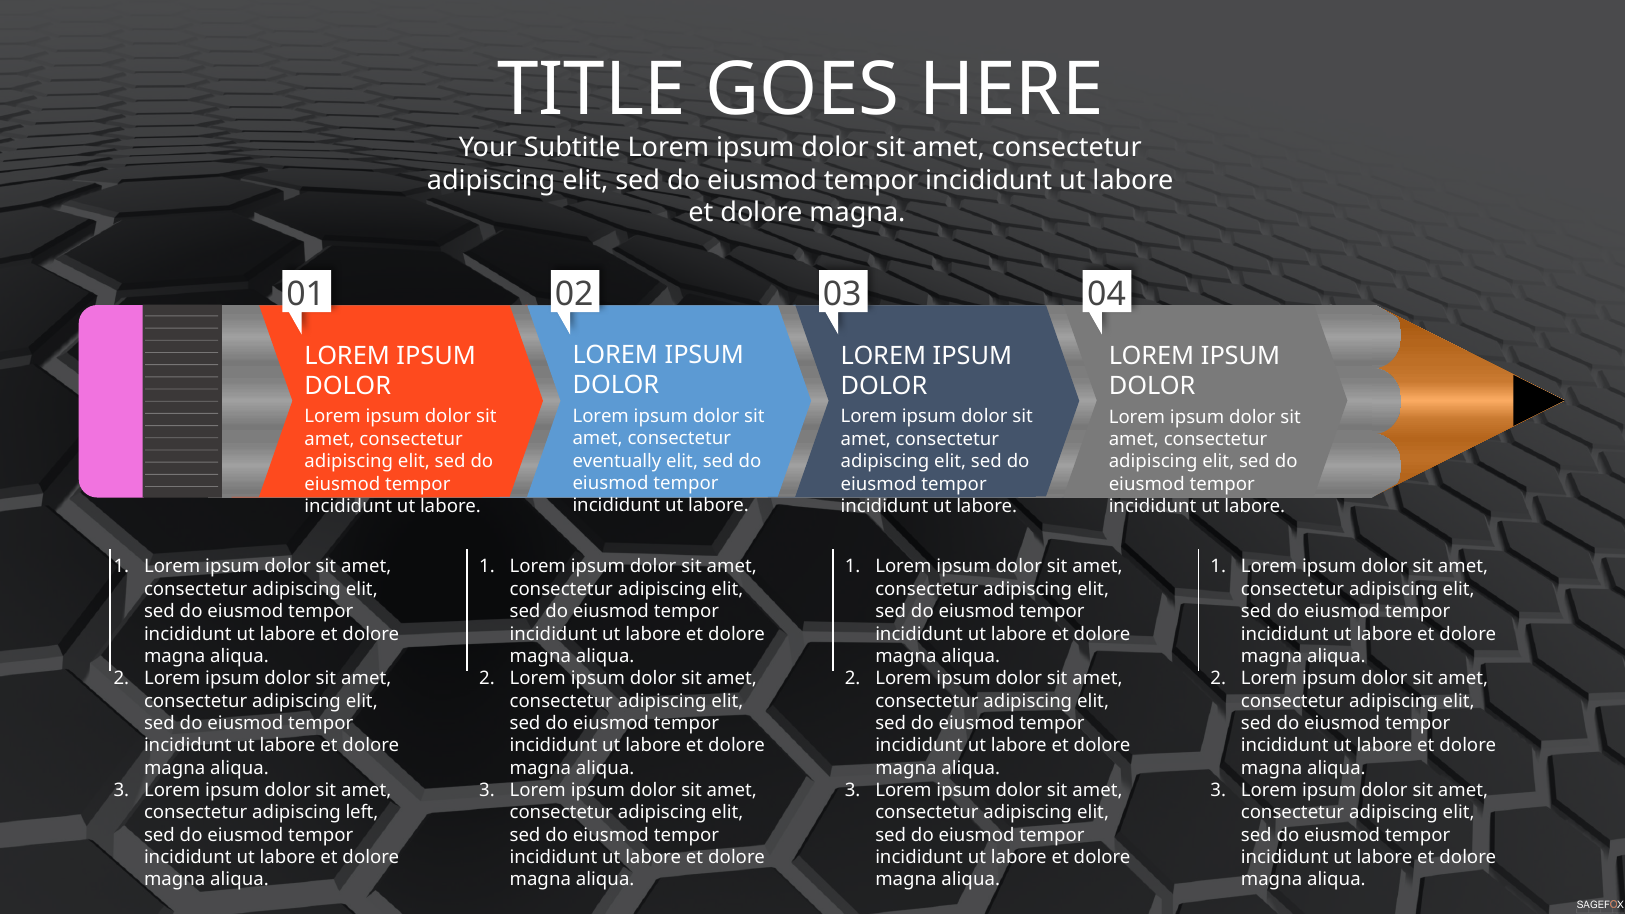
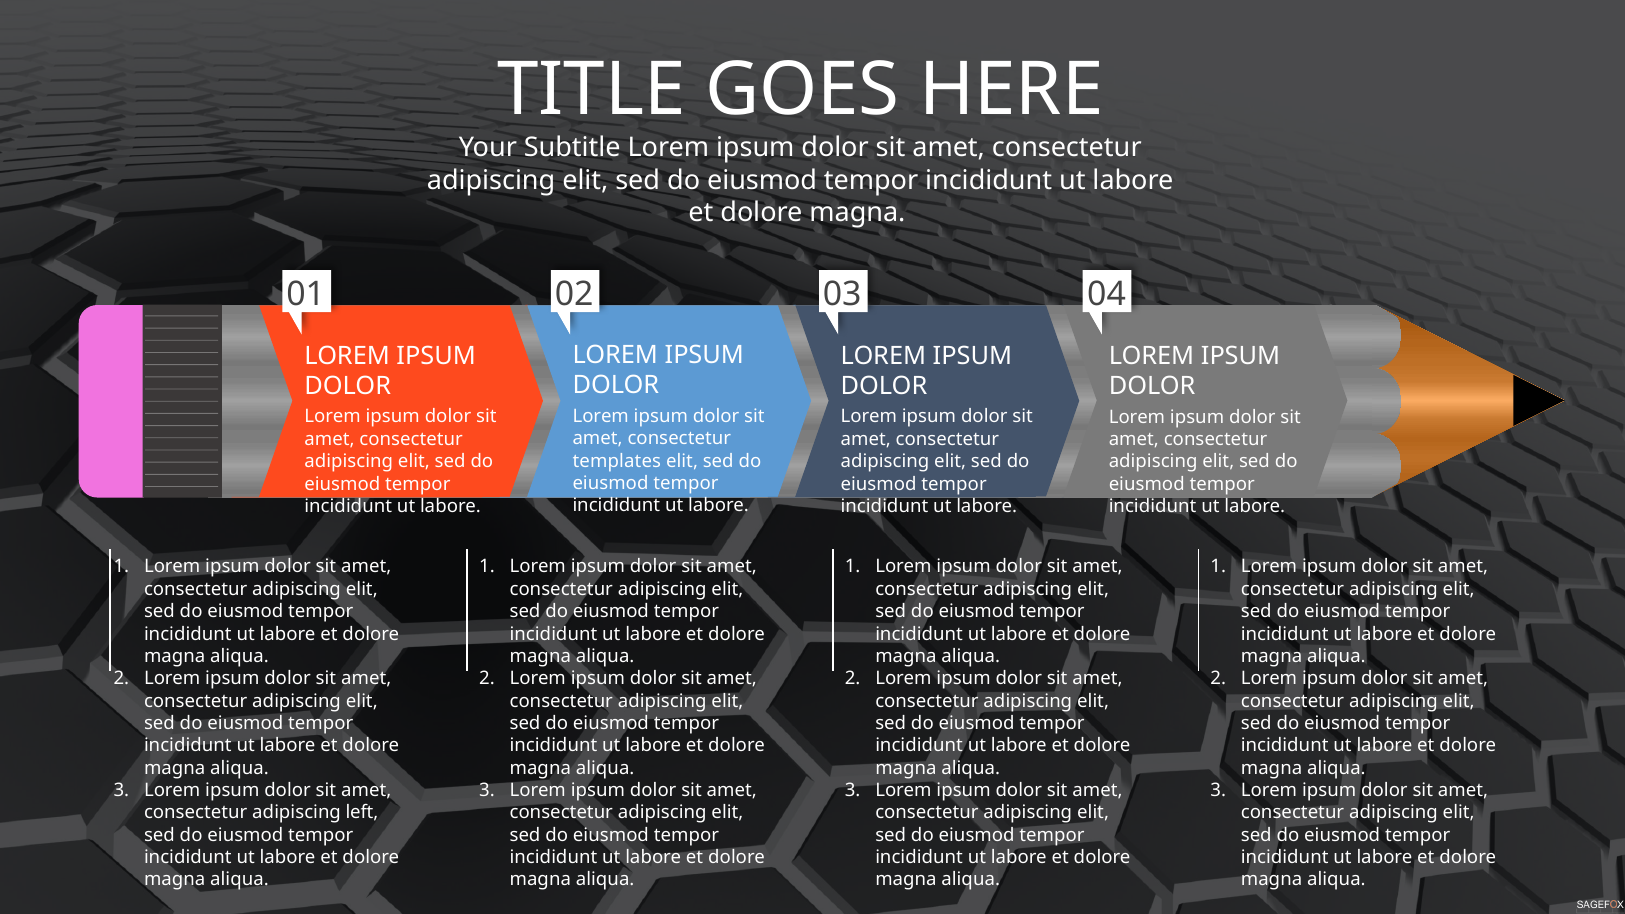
eventually: eventually -> templates (617, 461)
